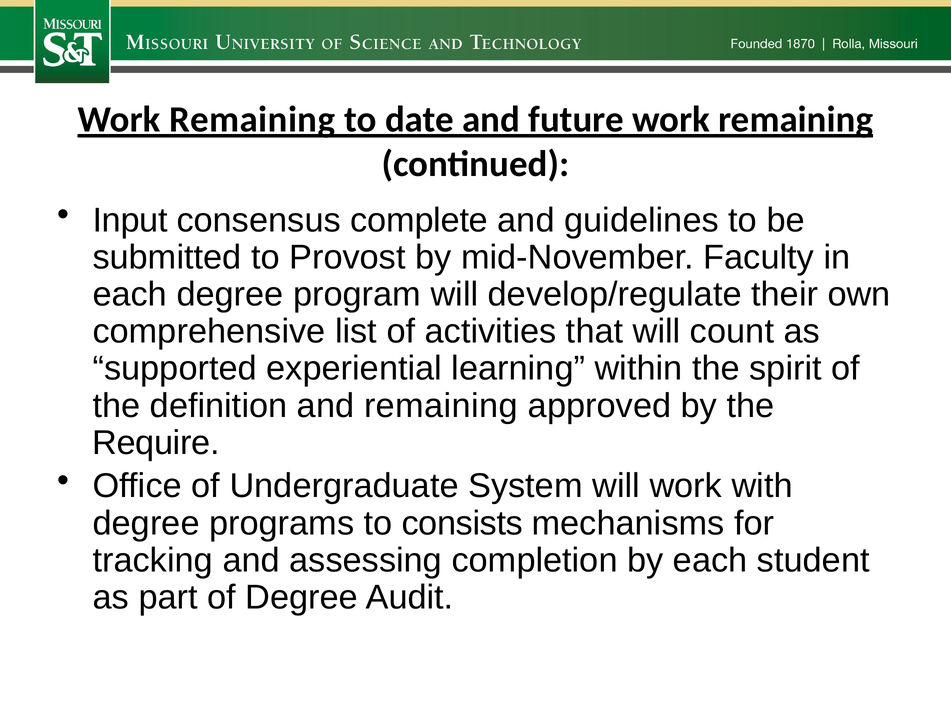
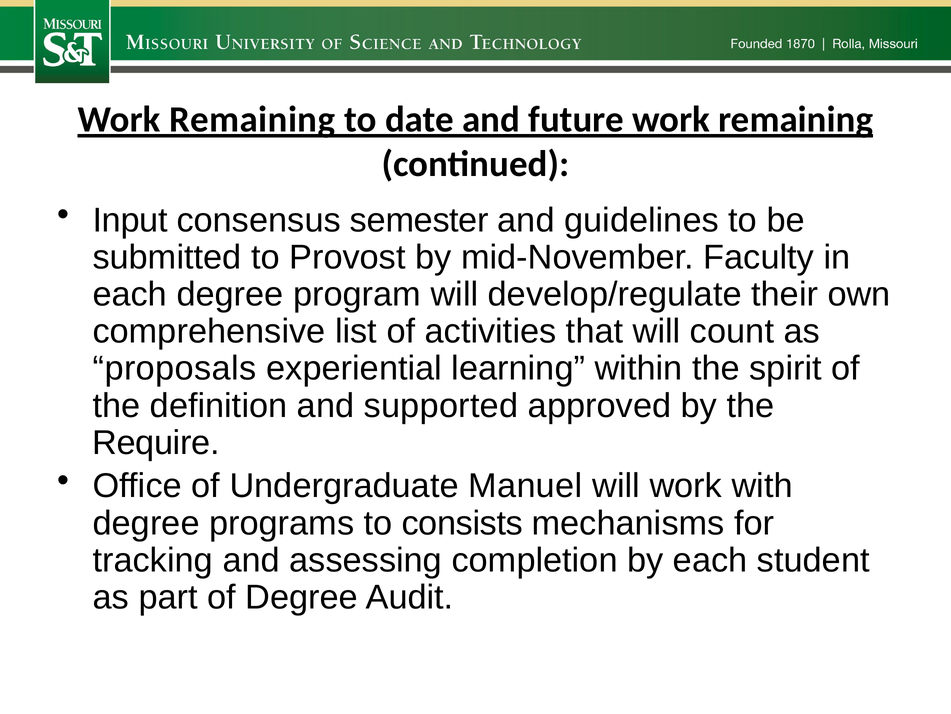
complete: complete -> semester (419, 220)
supported: supported -> proposals (175, 368)
and remaining: remaining -> supported (441, 405)
System: System -> Manuel (525, 486)
